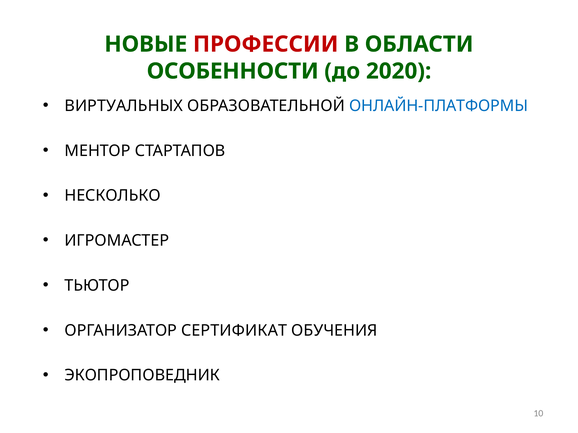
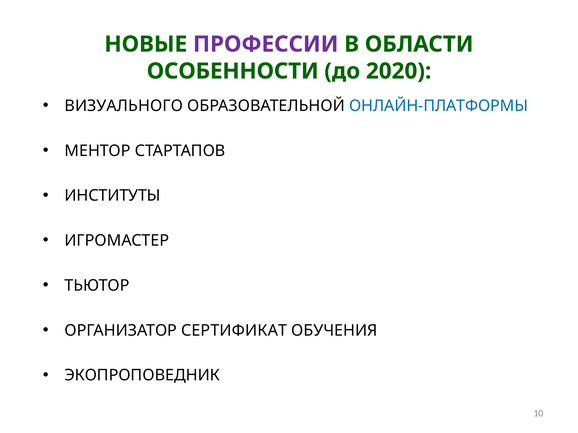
ПРОФЕССИИ colour: red -> purple (266, 44)
ВИРТУАЛЬНЫХ: ВИРТУАЛЬНЫХ -> ВИЗУАЛЬНОГО (124, 106)
НЕСКОЛЬКО: НЕСКОЛЬКО -> ИНСТИТУТЫ (113, 196)
